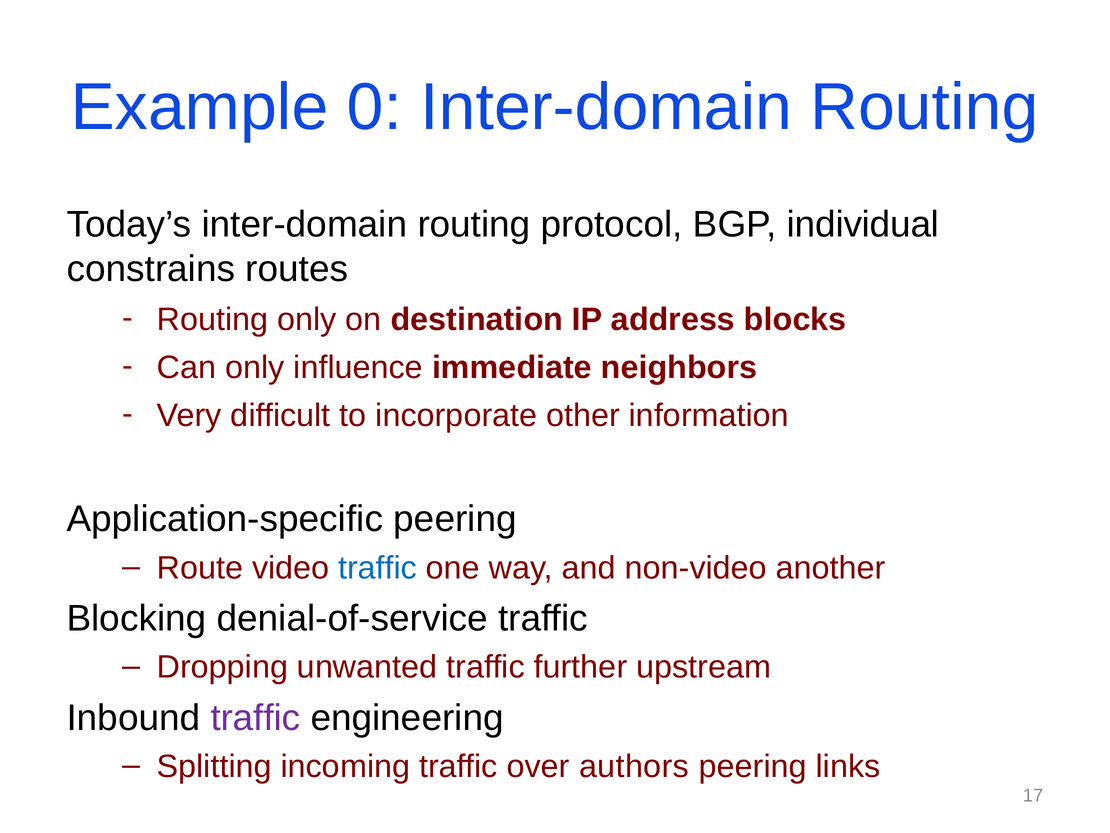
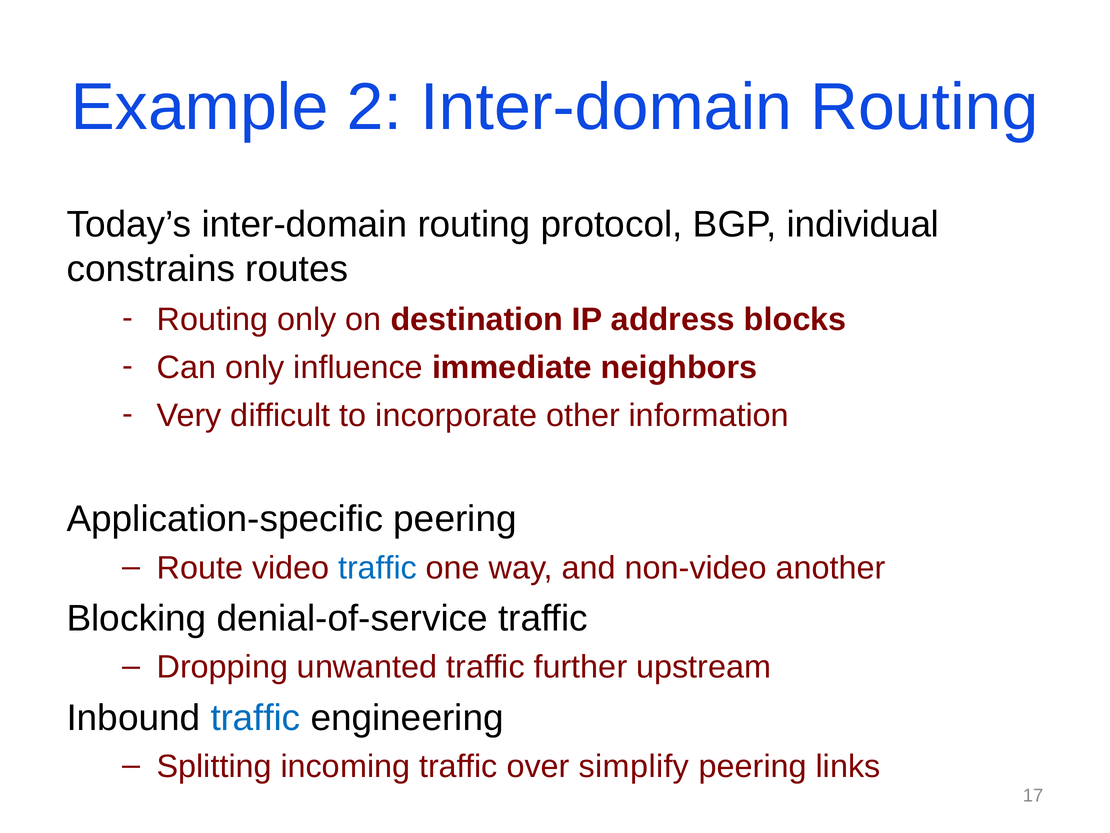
0: 0 -> 2 (374, 107)
traffic colour: purple -> blue (255, 717)
authors: authors -> simplify (634, 766)
